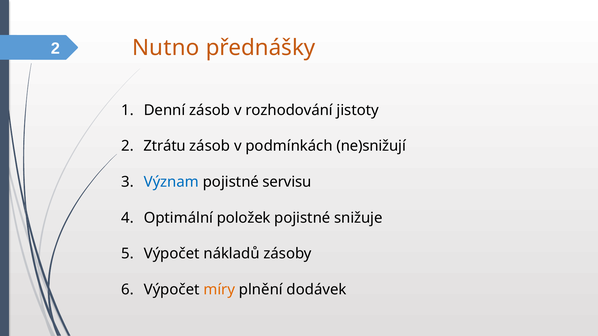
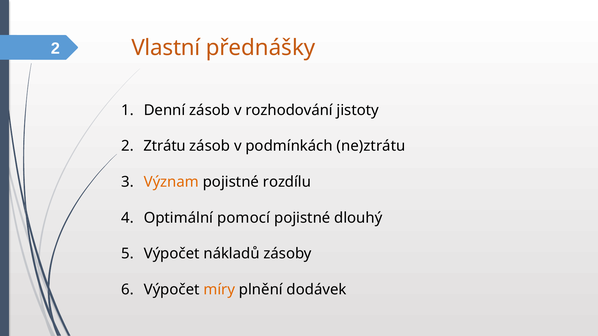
Nutno: Nutno -> Vlastní (166, 48)
ne)snižují: ne)snižují -> ne)ztrátu (371, 146)
Význam colour: blue -> orange (171, 182)
servisu: servisu -> rozdílu (287, 182)
položek: položek -> pomocí (244, 218)
snižuje: snižuje -> dlouhý (358, 218)
